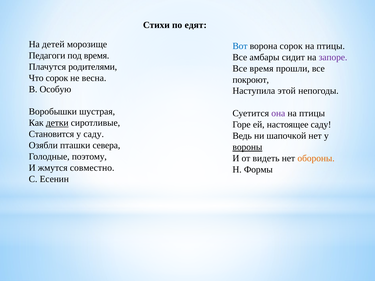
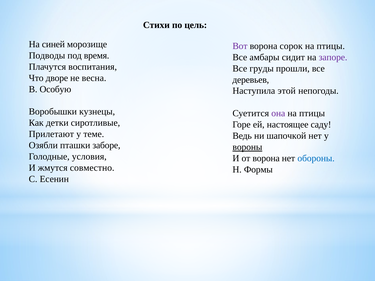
едят: едят -> цель (196, 25)
детей: детей -> синей (53, 44)
Вот colour: blue -> purple (240, 46)
Педагоги: Педагоги -> Подводы (47, 56)
родителями: родителями -> воспитания (93, 67)
Все время: время -> груды (262, 68)
Что сорок: сорок -> дворе (57, 78)
покроют: покроют -> деревьев (251, 80)
шустрая: шустрая -> кузнецы (97, 112)
детки underline: present -> none (57, 123)
Становится: Становится -> Прилетают (51, 134)
у саду: саду -> теме (94, 134)
севера: севера -> заборе (106, 146)
поэтому: поэтому -> условия (89, 157)
от видеть: видеть -> ворона (266, 158)
обороны colour: orange -> blue (316, 158)
